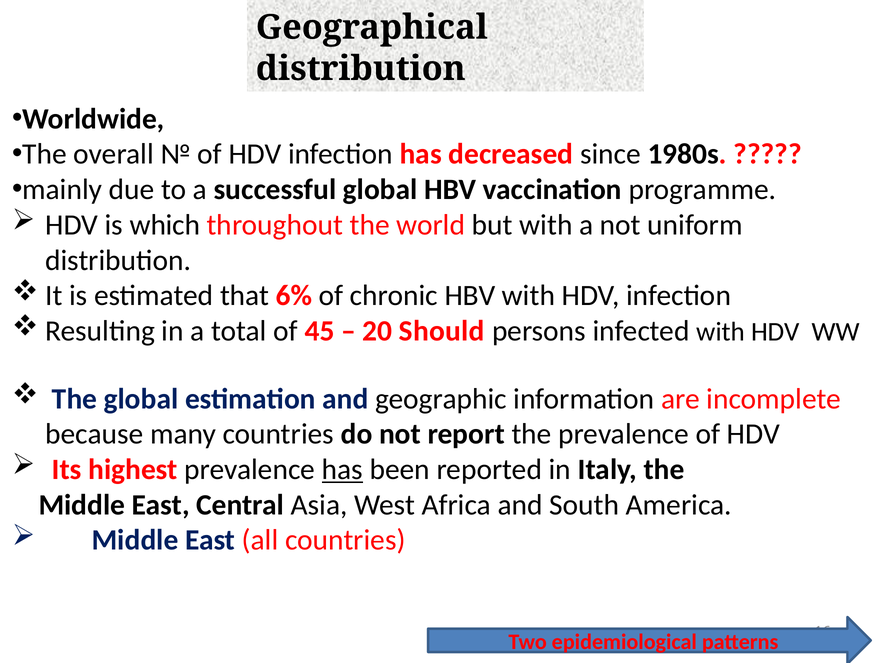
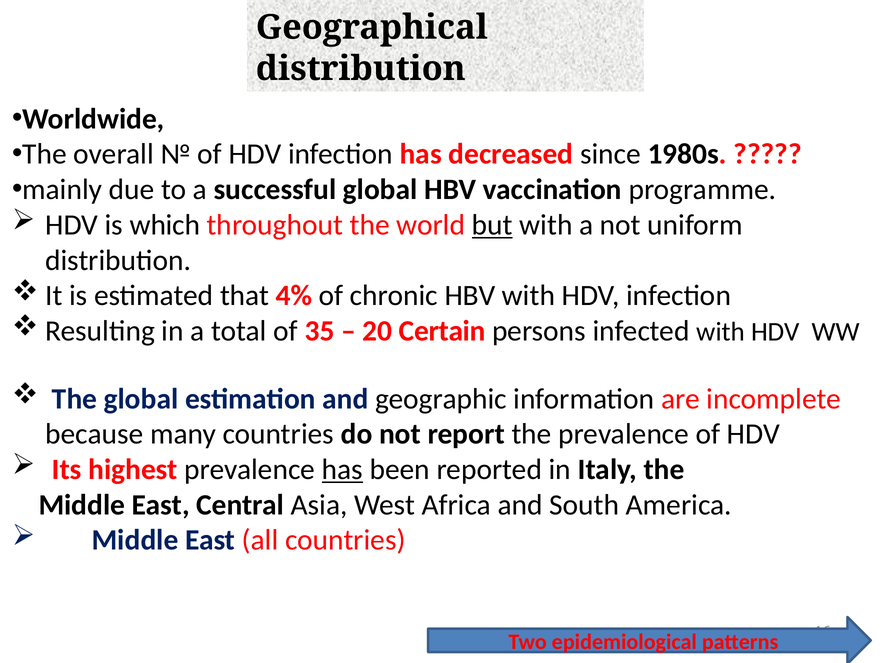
but underline: none -> present (492, 225)
6%: 6% -> 4% (294, 296)
45: 45 -> 35 (320, 331)
Should: Should -> Certain (442, 331)
